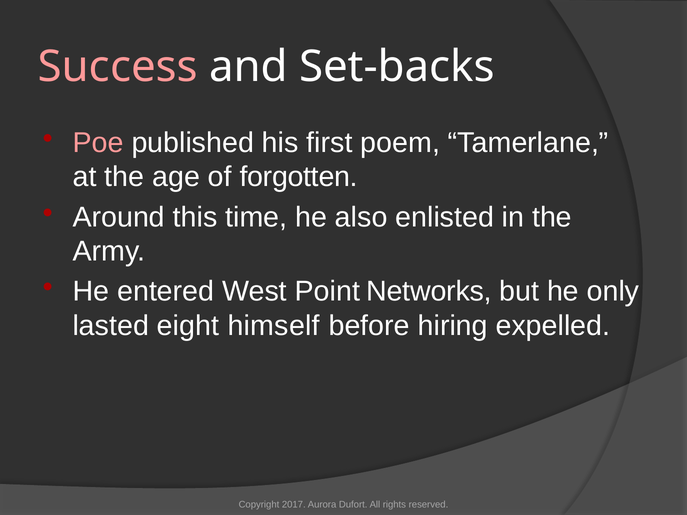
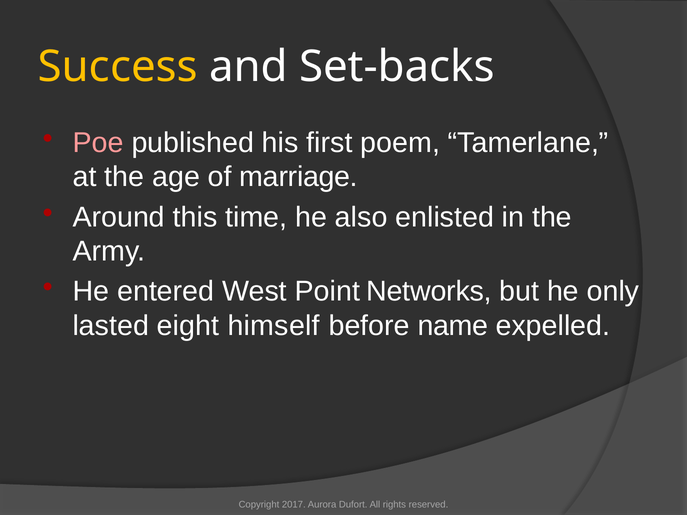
Success colour: pink -> yellow (118, 67)
forgotten: forgotten -> marriage (299, 177)
hiring: hiring -> name (453, 326)
